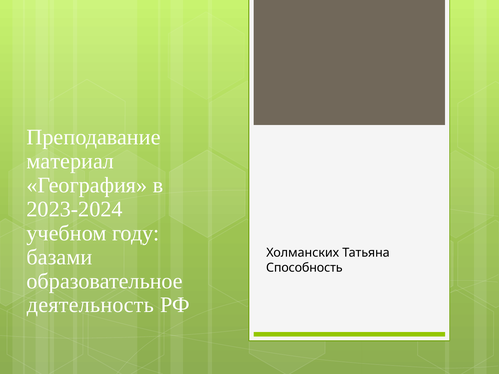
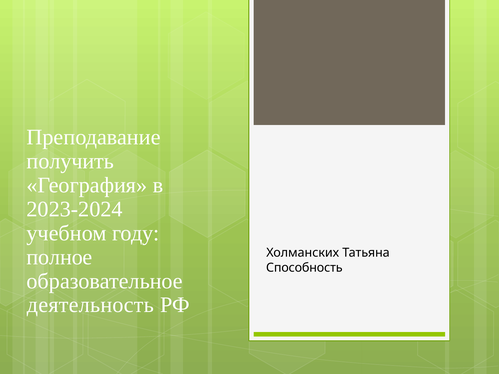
материал: материал -> получить (70, 161)
базами: базами -> полное (60, 257)
